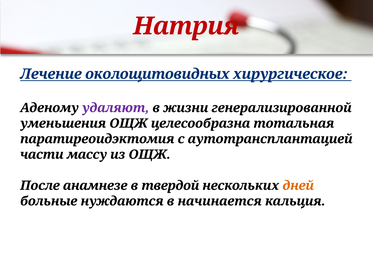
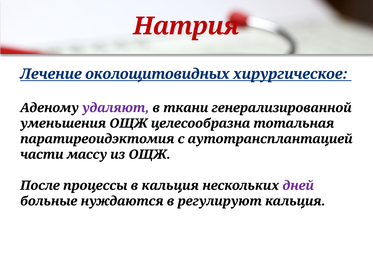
жизни: жизни -> ткани (186, 108)
анамнезе: анамнезе -> процессы (95, 185)
в твердой: твердой -> кальция (170, 185)
дней colour: orange -> purple (298, 185)
начинается: начинается -> регулируют (220, 201)
